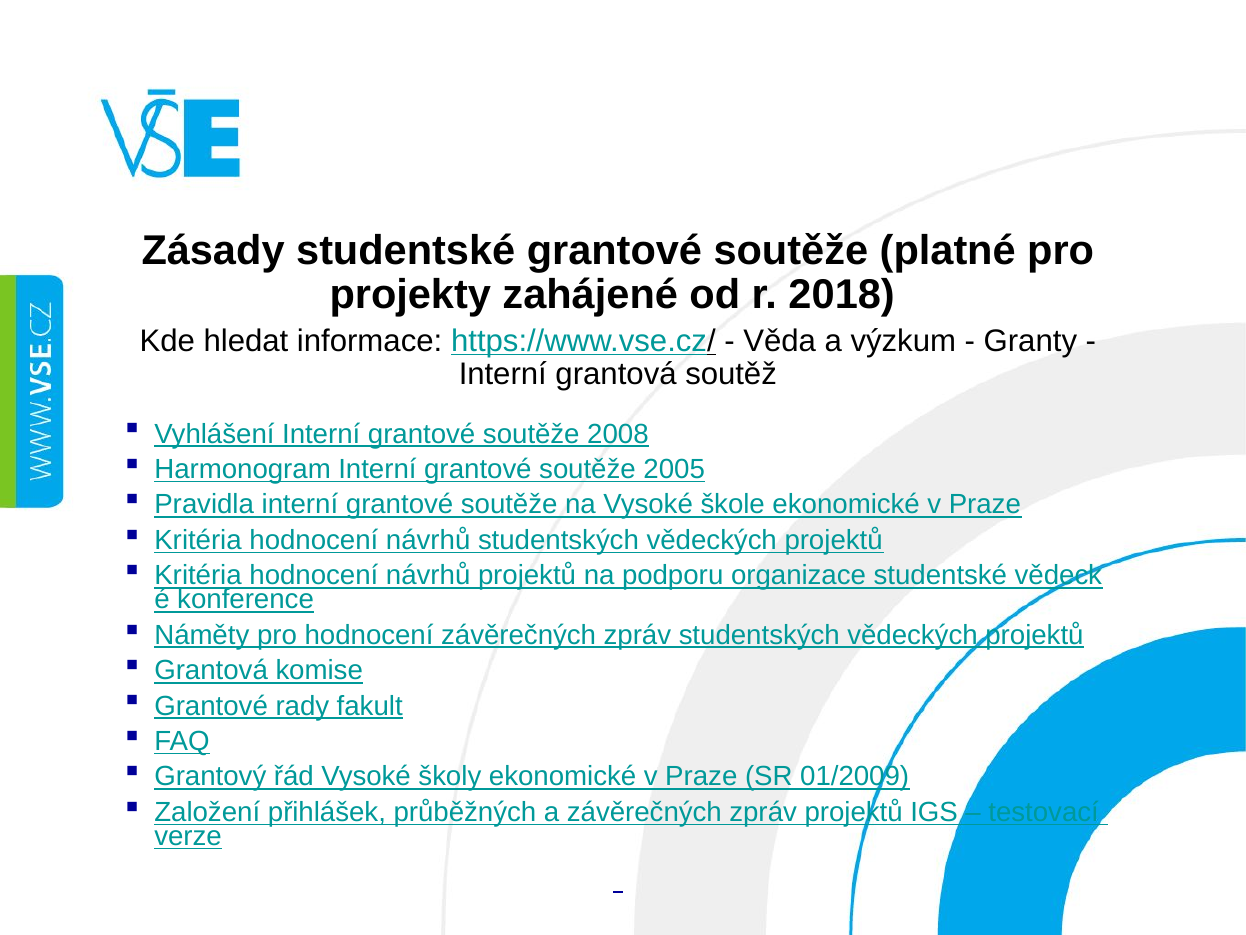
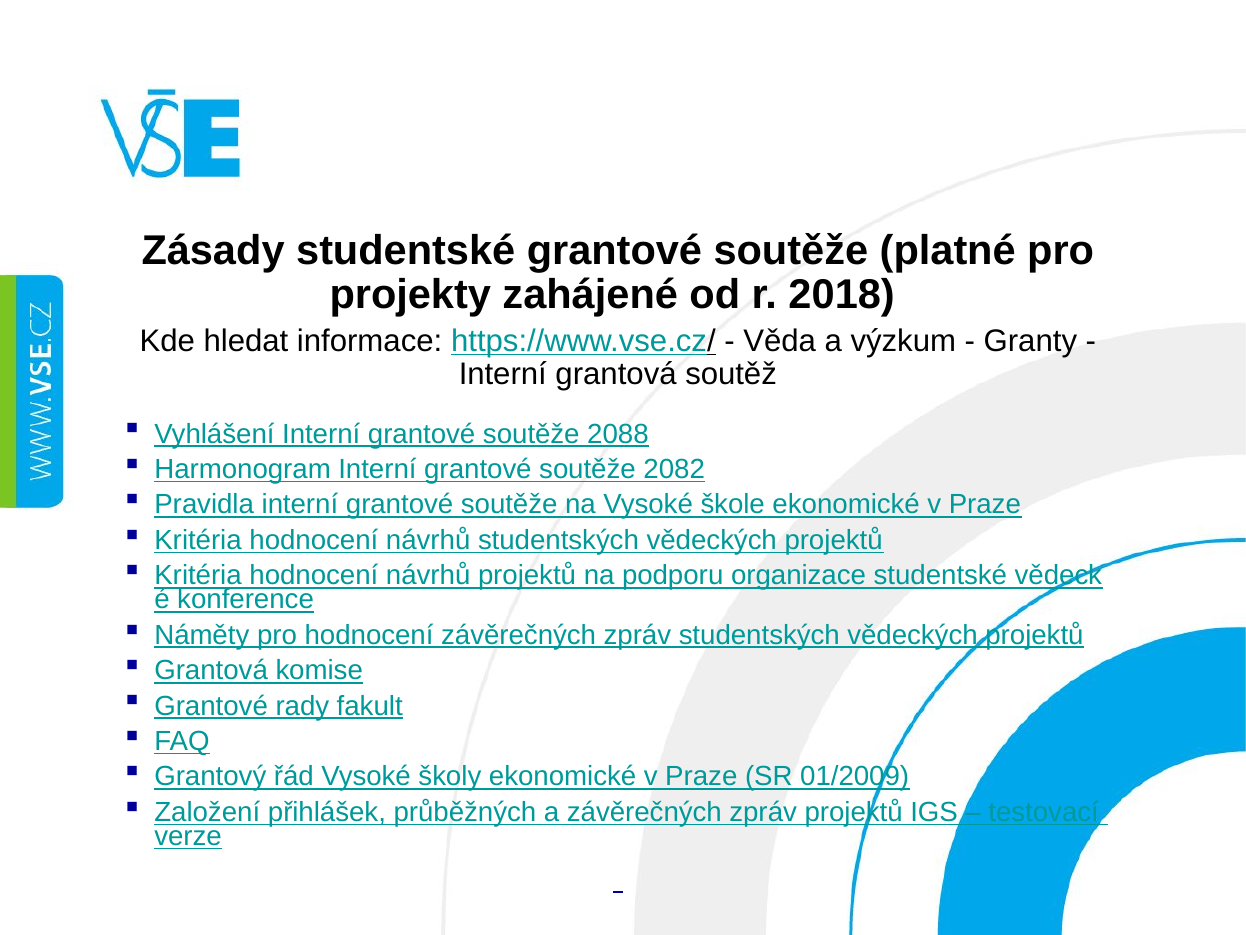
2008: 2008 -> 2088 (618, 434)
2005: 2005 -> 2082 (674, 469)
